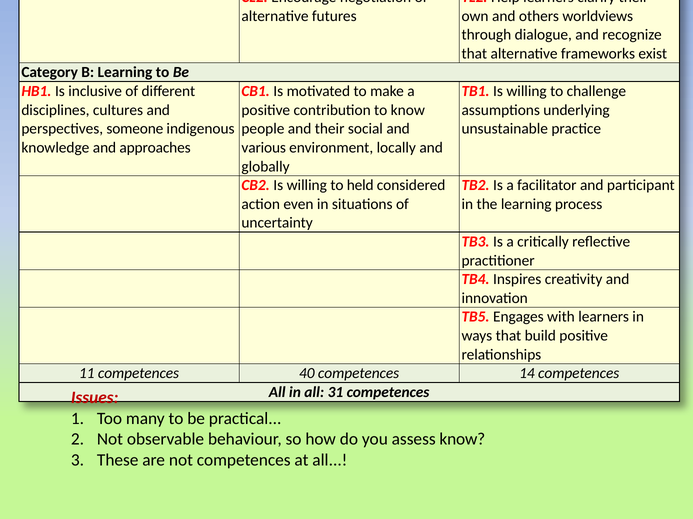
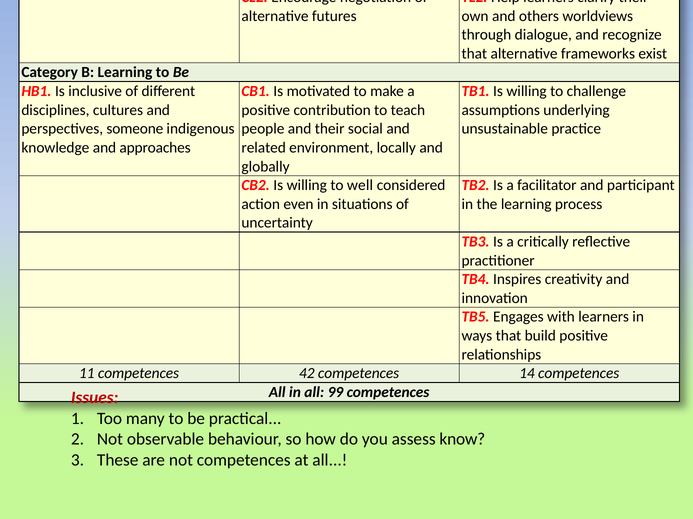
contribution to know: know -> teach (408, 110)
various: various -> related (264, 148)
to held: held -> well (360, 186)
40: 40 -> 42 (307, 374)
31: 31 -> 99 (335, 393)
